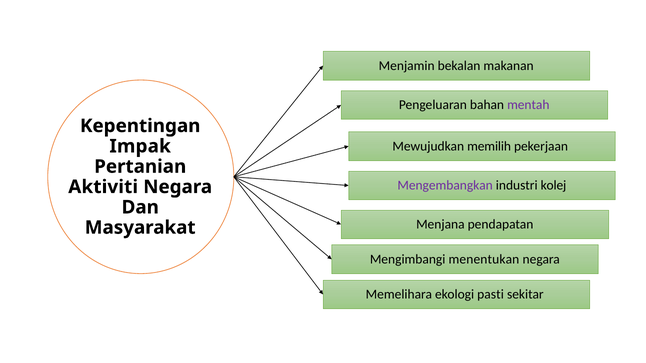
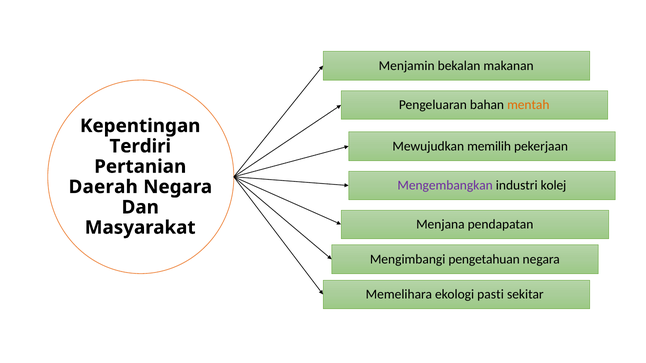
mentah colour: purple -> orange (528, 105)
Impak: Impak -> Terdiri (140, 146)
Aktiviti: Aktiviti -> Daerah (103, 187)
menentukan: menentukan -> pengetahuan (484, 259)
